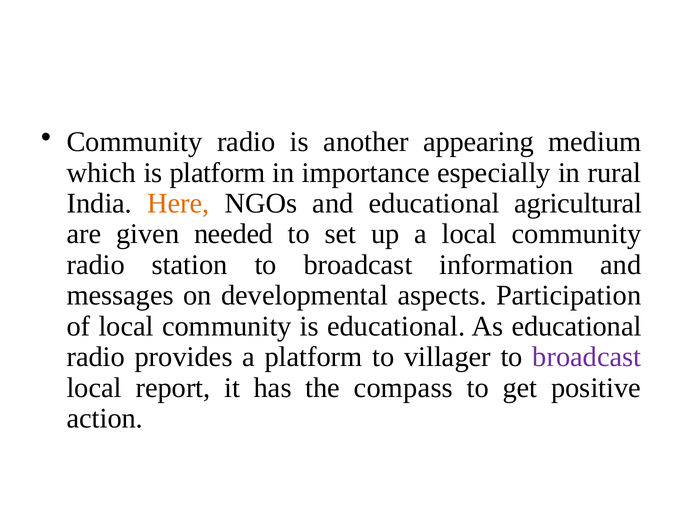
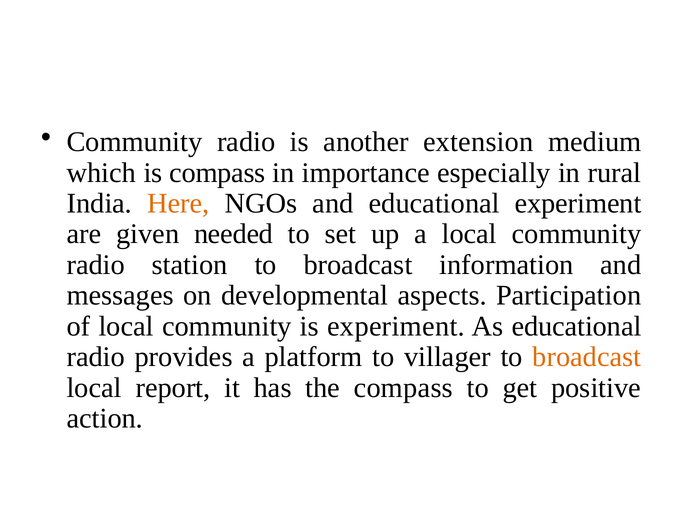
appearing: appearing -> extension (478, 142)
is platform: platform -> compass (217, 173)
educational agricultural: agricultural -> experiment (578, 203)
is educational: educational -> experiment (396, 326)
broadcast colour: purple -> orange (587, 357)
